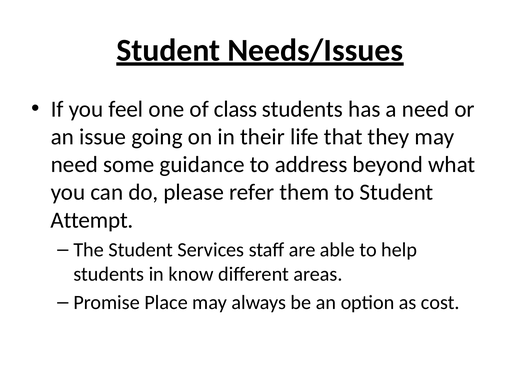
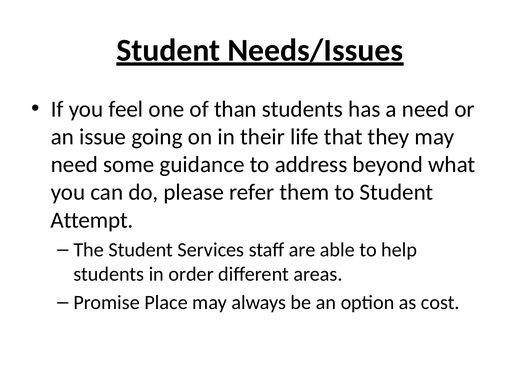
class: class -> than (235, 109)
know: know -> order (191, 274)
